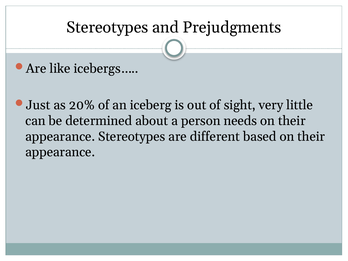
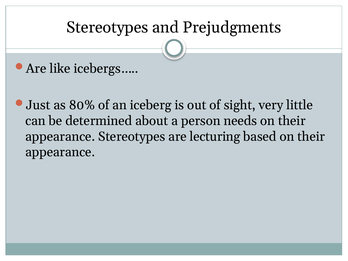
20%: 20% -> 80% (82, 105)
different: different -> lecturing (215, 137)
